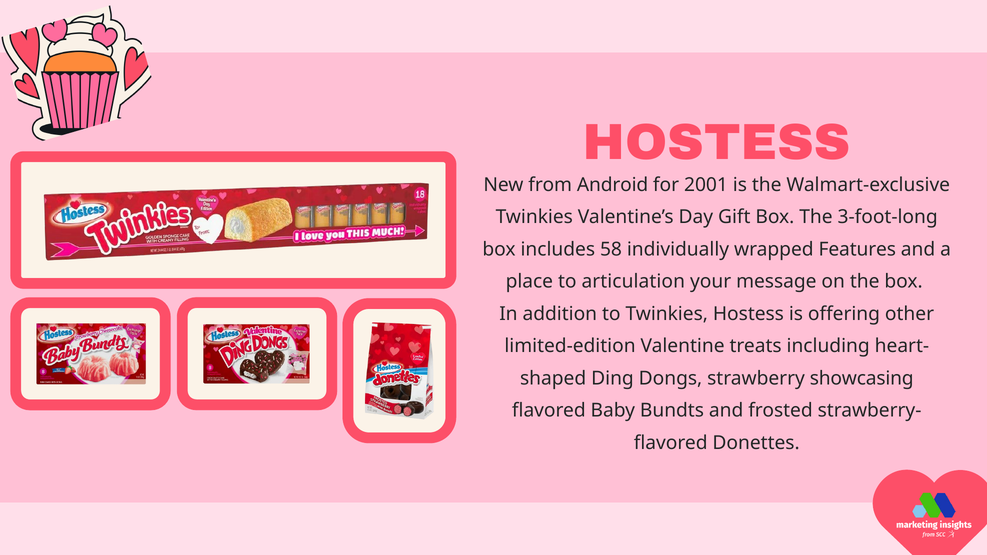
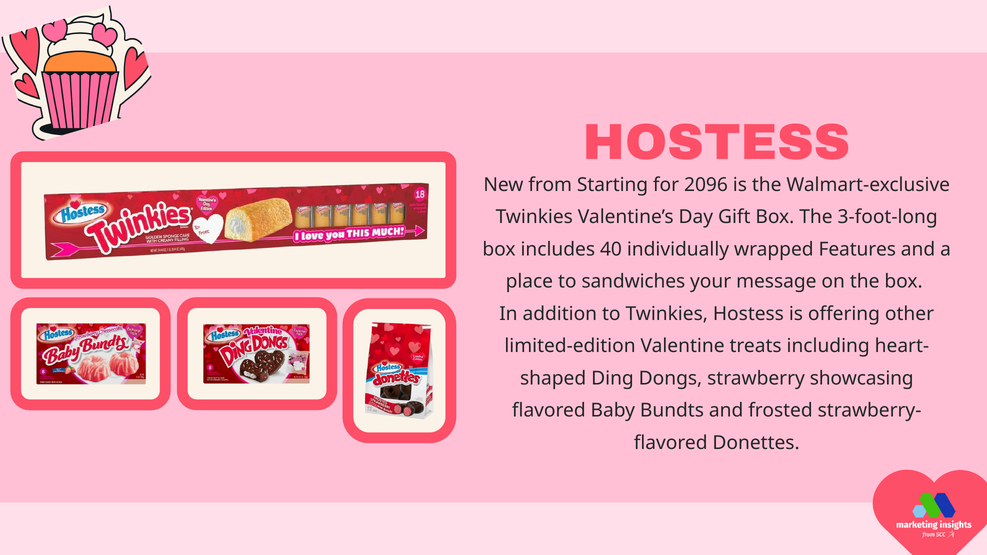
Android: Android -> Starting (613, 185)
2001: 2001 -> 2096 (706, 185)
58: 58 -> 40 (611, 249)
articulation: articulation -> sandwiches (633, 282)
